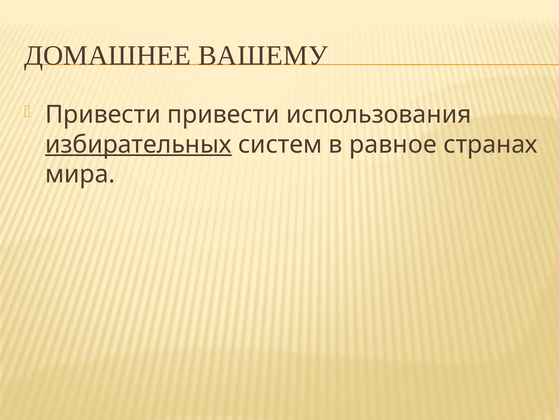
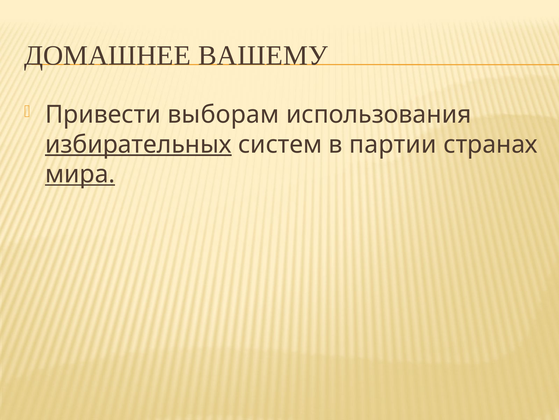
Привести привести: привести -> выборам (223, 114)
равное: равное -> партии (393, 144)
мира underline: none -> present (80, 174)
